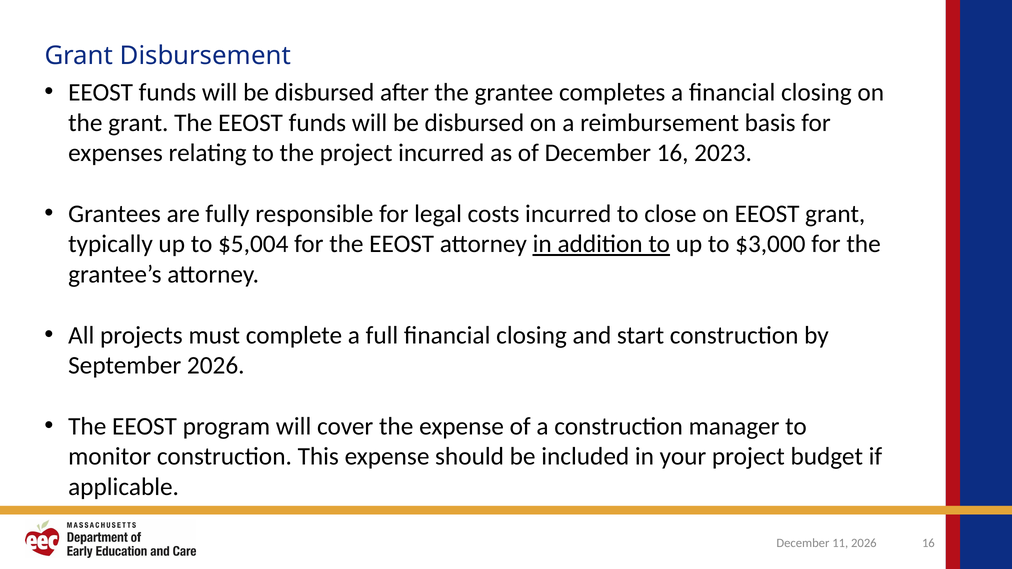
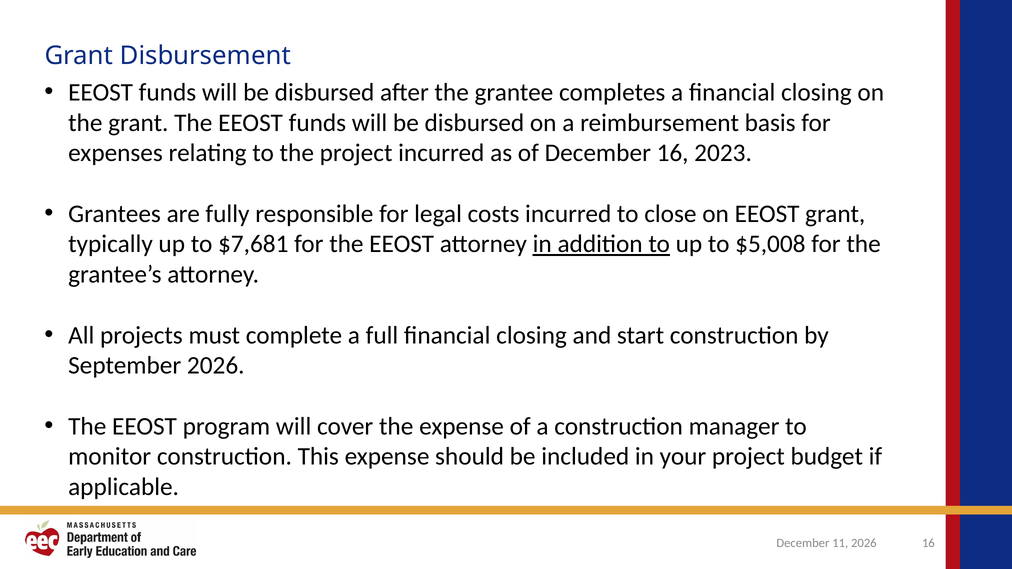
$5,004: $5,004 -> $7,681 (253, 244)
$3,000: $3,000 -> $5,008 (770, 244)
